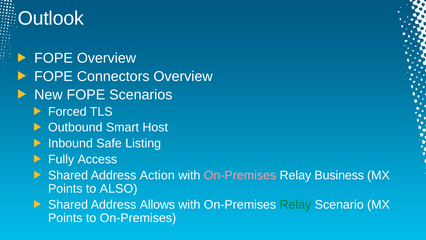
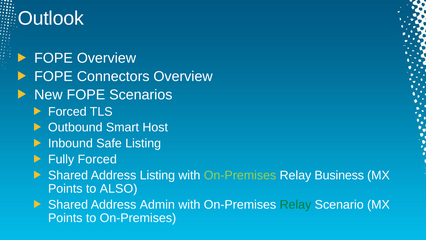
Fully Access: Access -> Forced (97, 159)
Address Action: Action -> Listing (157, 175)
On-Premises colour: pink -> light green (240, 175)
Allows: Allows -> Admin (157, 204)
